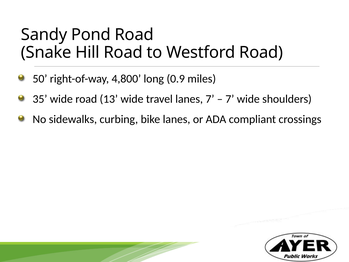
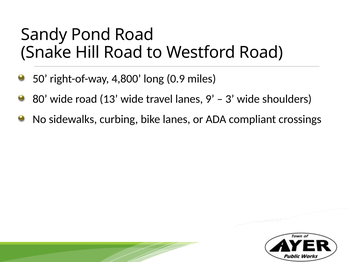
35: 35 -> 80 (40, 99)
lanes 7: 7 -> 9 (210, 99)
7: 7 -> 3 (230, 99)
